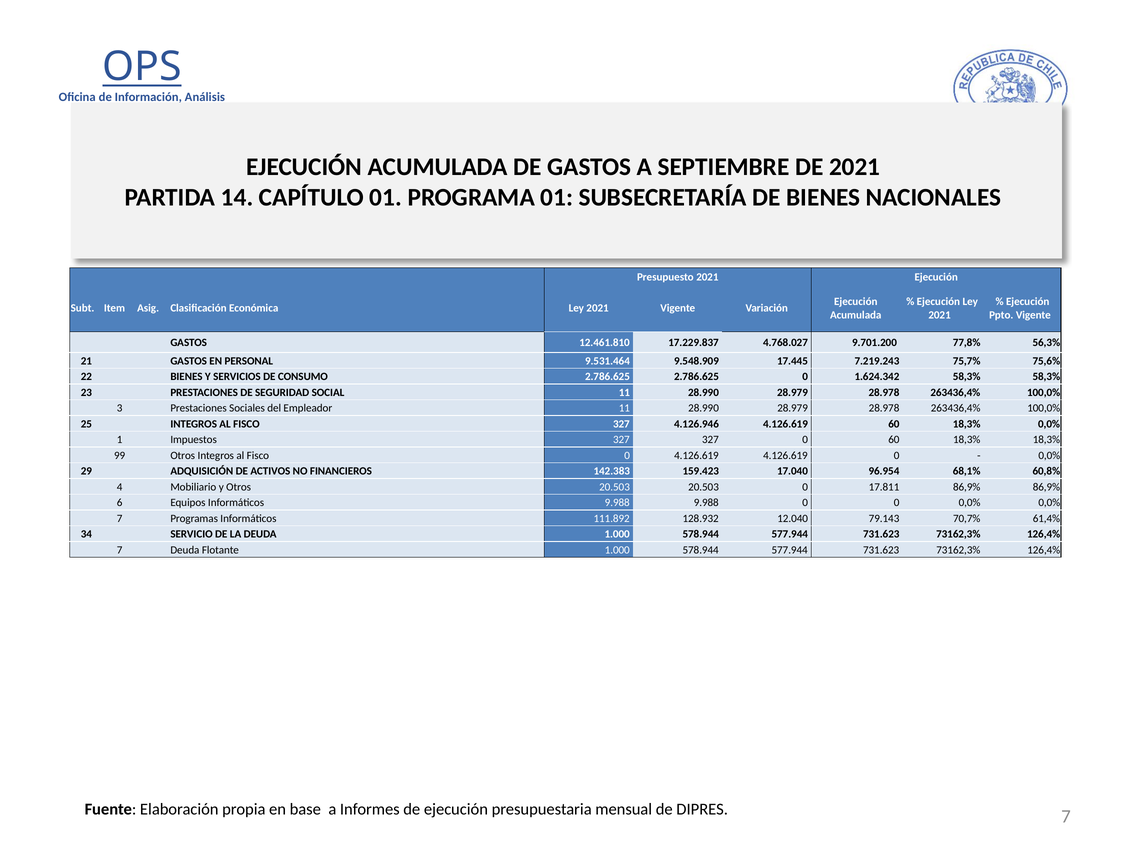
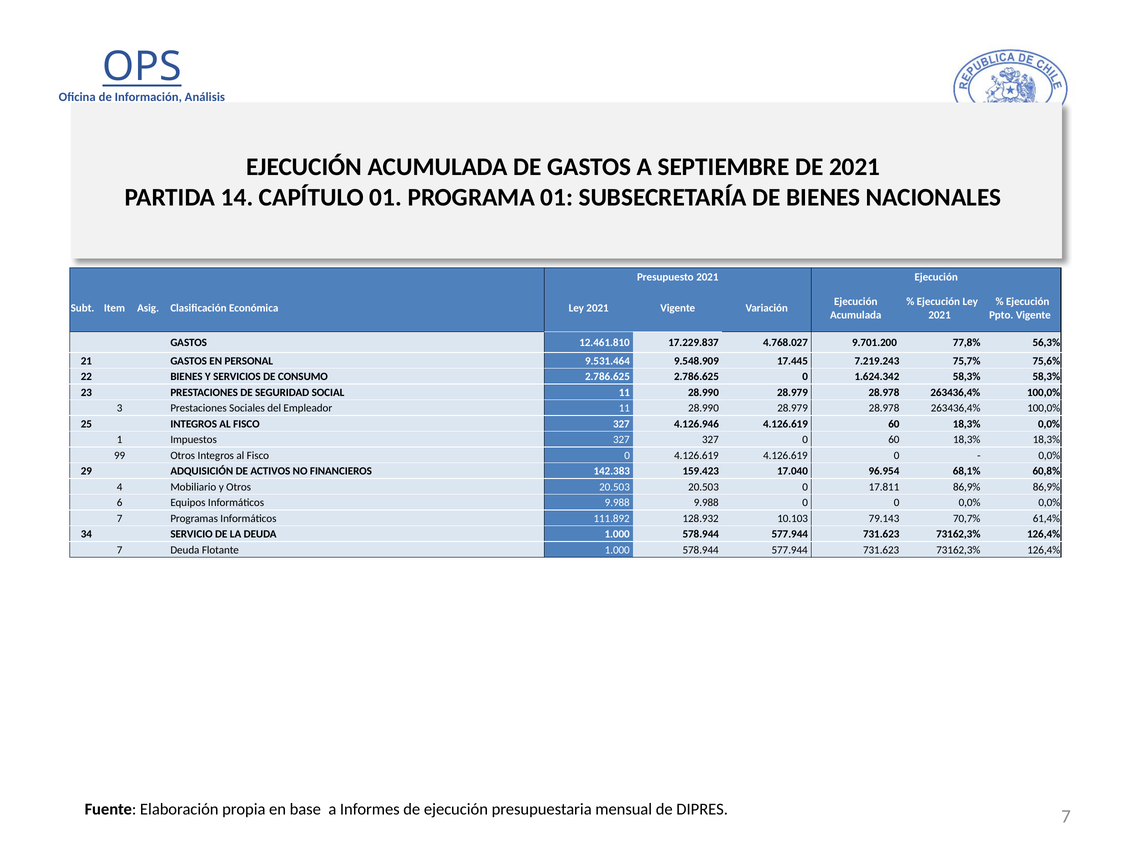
12.040: 12.040 -> 10.103 (793, 518)
